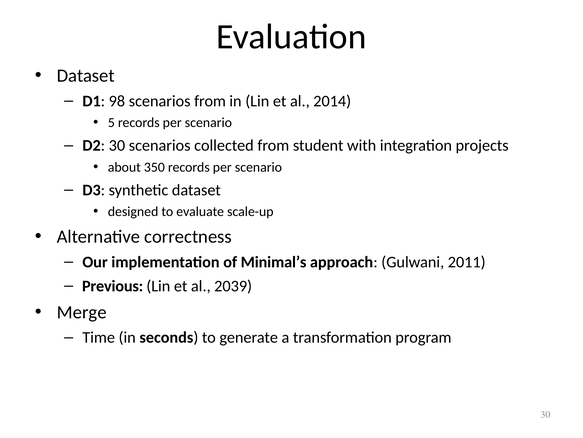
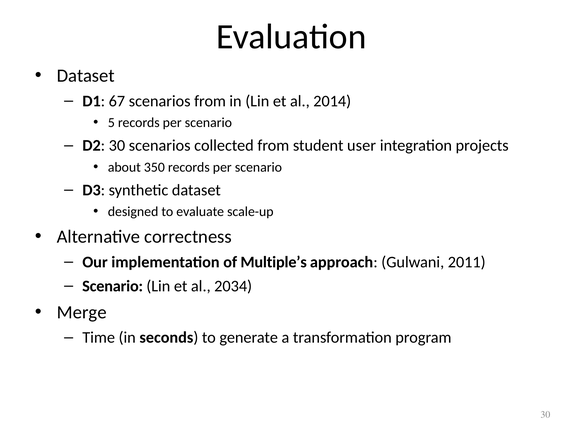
98: 98 -> 67 (117, 101)
with: with -> user (362, 145)
Minimal’s: Minimal’s -> Multiple’s (274, 262)
Previous: Previous -> Scenario (113, 286)
2039: 2039 -> 2034 (233, 286)
